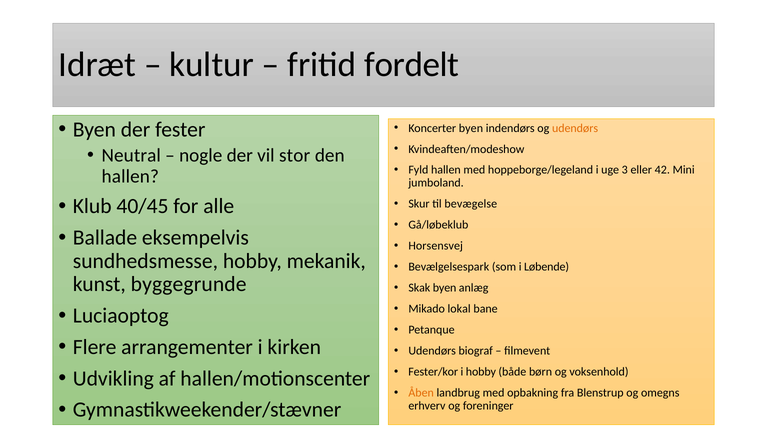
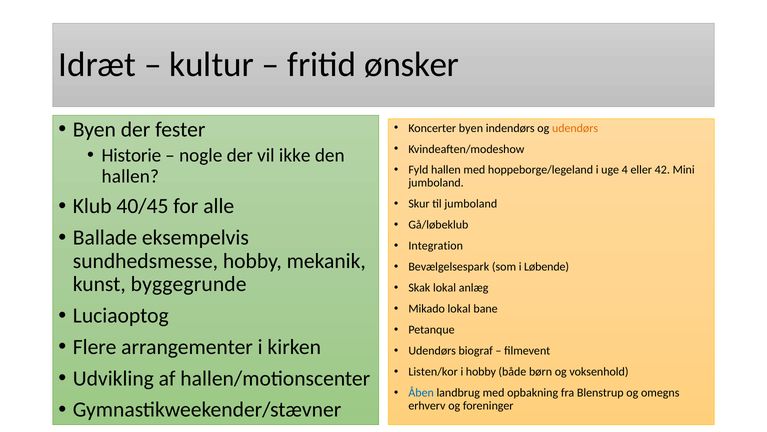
fordelt: fordelt -> ønsker (412, 64)
Neutral: Neutral -> Historie (131, 155)
stor: stor -> ikke (295, 155)
3: 3 -> 4 (625, 170)
til bevægelse: bevægelse -> jumboland (471, 204)
Horsensvej: Horsensvej -> Integration (436, 246)
Skak byen: byen -> lokal (445, 287)
Fester/kor: Fester/kor -> Listen/kor (433, 371)
Åben colour: orange -> blue (421, 392)
